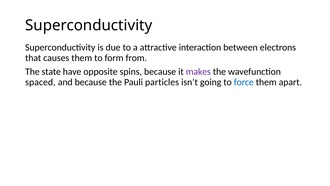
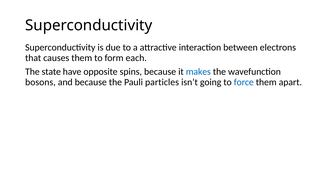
from: from -> each (136, 58)
makes colour: purple -> blue (198, 72)
spaced: spaced -> bosons (40, 82)
